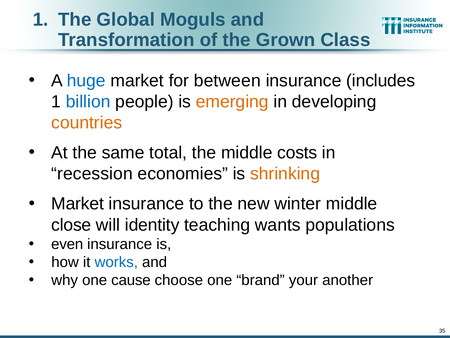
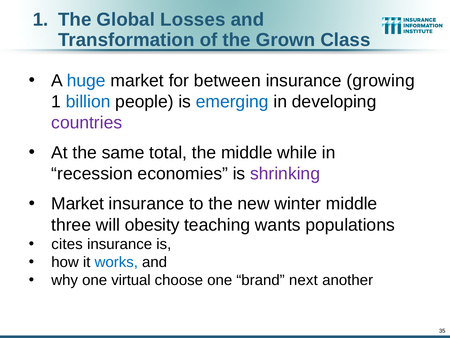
Moguls: Moguls -> Losses (193, 20)
includes: includes -> growing (381, 80)
emerging colour: orange -> blue (232, 101)
countries colour: orange -> purple (87, 123)
costs: costs -> while (297, 153)
shrinking colour: orange -> purple (285, 174)
close: close -> three (71, 225)
identity: identity -> obesity (152, 225)
even: even -> cites (67, 244)
cause: cause -> virtual (131, 280)
your: your -> next (303, 280)
